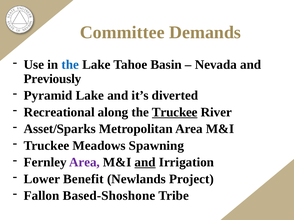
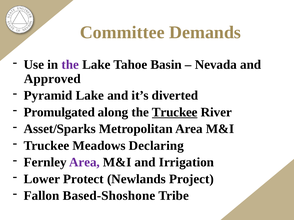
the colour: blue -> purple (70, 65)
Previously: Previously -> Approved (52, 79)
Recreational: Recreational -> Promulgated (59, 112)
Spawning: Spawning -> Declaring (156, 146)
and underline: present -> none (145, 163)
Benefit: Benefit -> Protect (83, 179)
